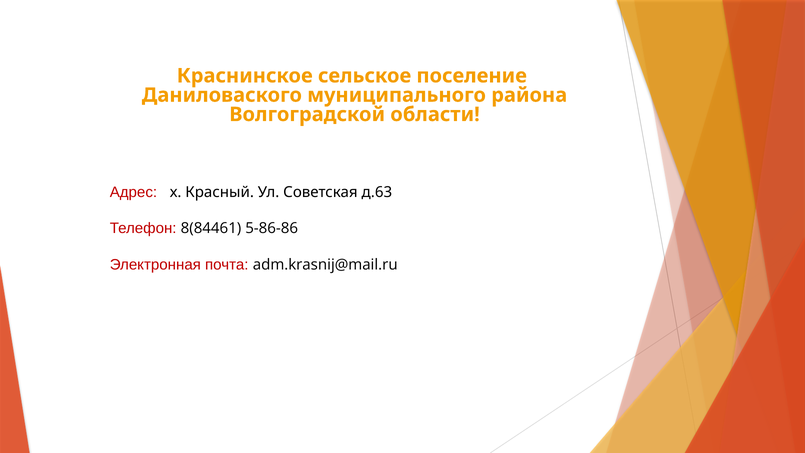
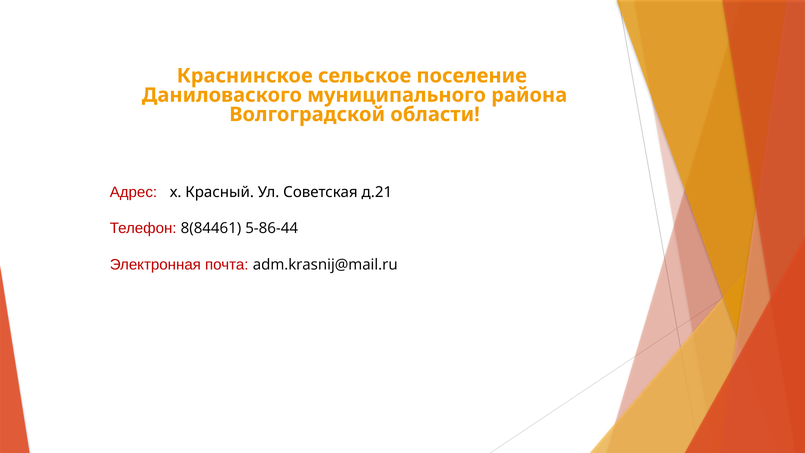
д.63: д.63 -> д.21 (377, 192)
5-86-86: 5-86-86 -> 5-86-44 (272, 228)
